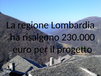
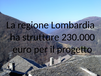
risalgono: risalgono -> strutture (41, 37)
